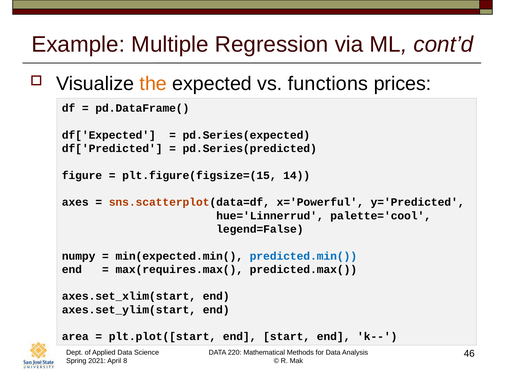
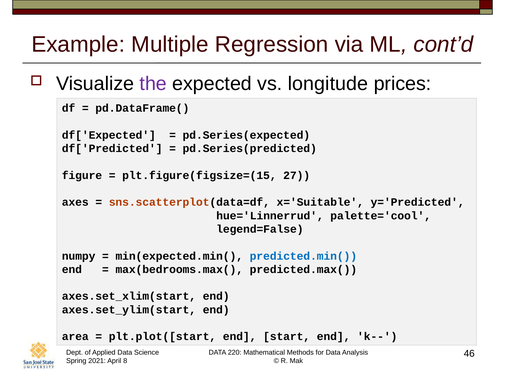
the colour: orange -> purple (153, 84)
functions: functions -> longitude (328, 84)
14: 14 -> 27 (297, 176)
x='Powerful: x='Powerful -> x='Suitable (320, 203)
max(requires.max(: max(requires.max( -> max(bedrooms.max( (179, 270)
